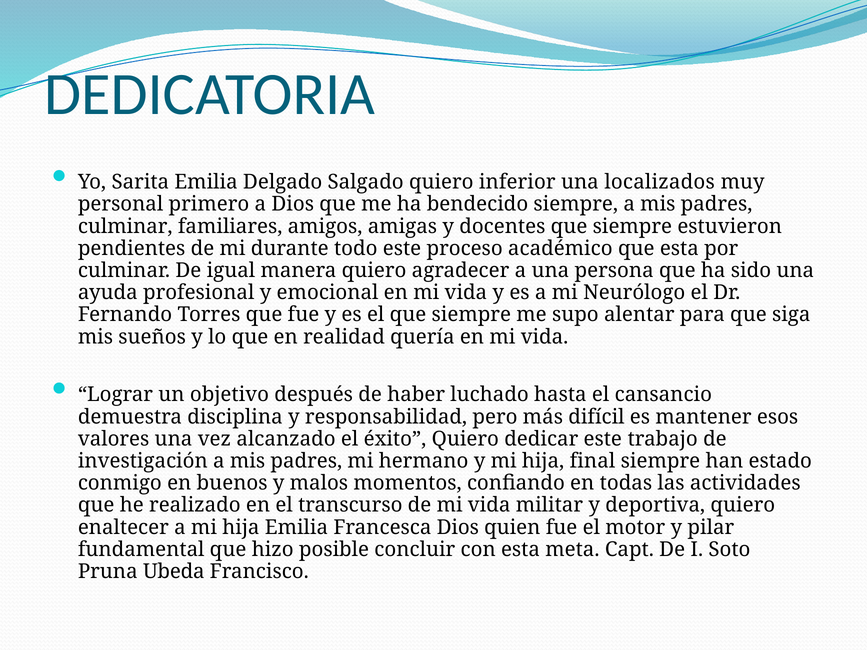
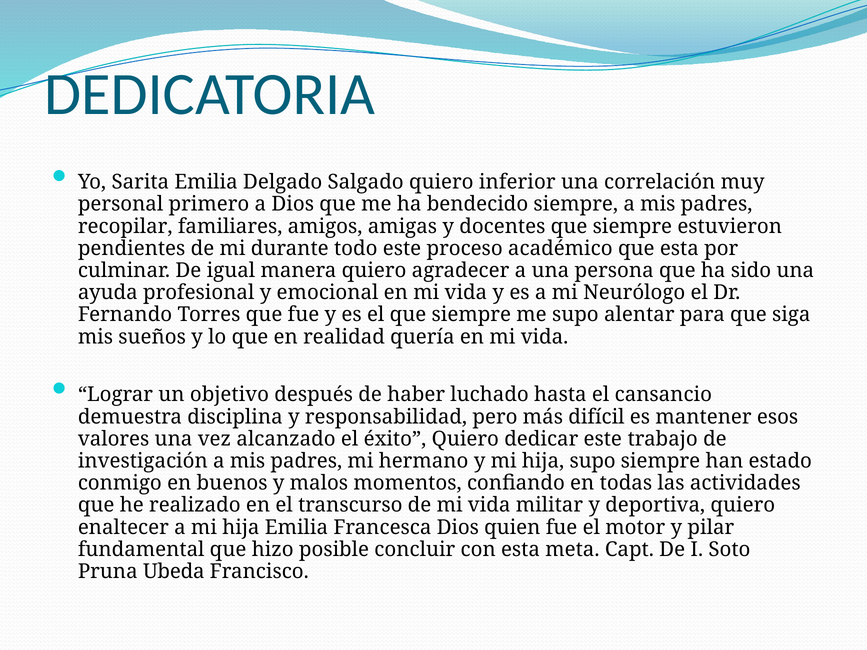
localizados: localizados -> correlación (660, 182)
culminar: culminar -> recopilar (125, 226)
hija final: final -> supo (593, 461)
